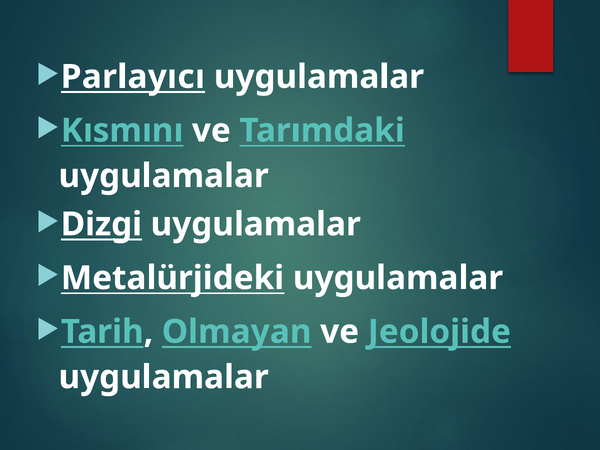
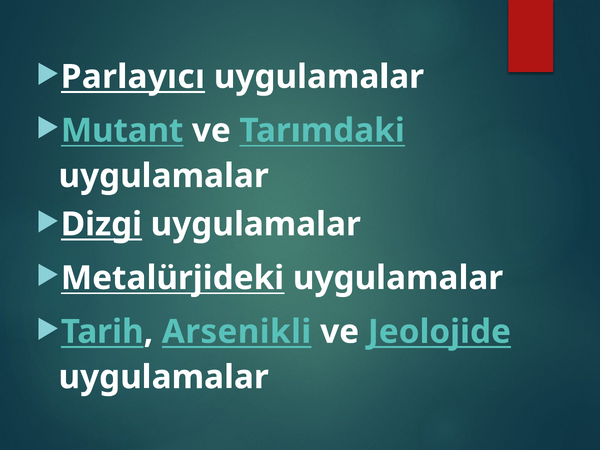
Kısmını: Kısmını -> Mutant (122, 131)
Olmayan: Olmayan -> Arsenikli (237, 332)
